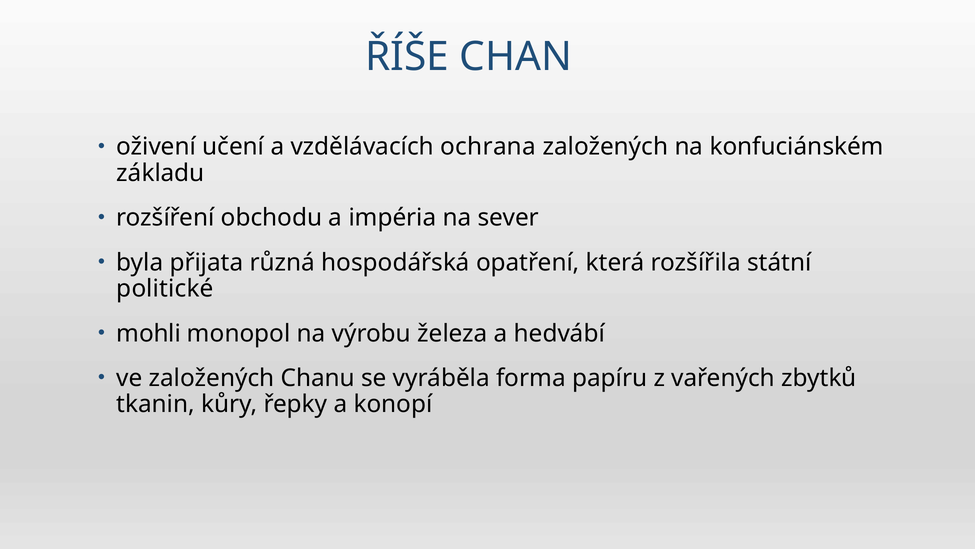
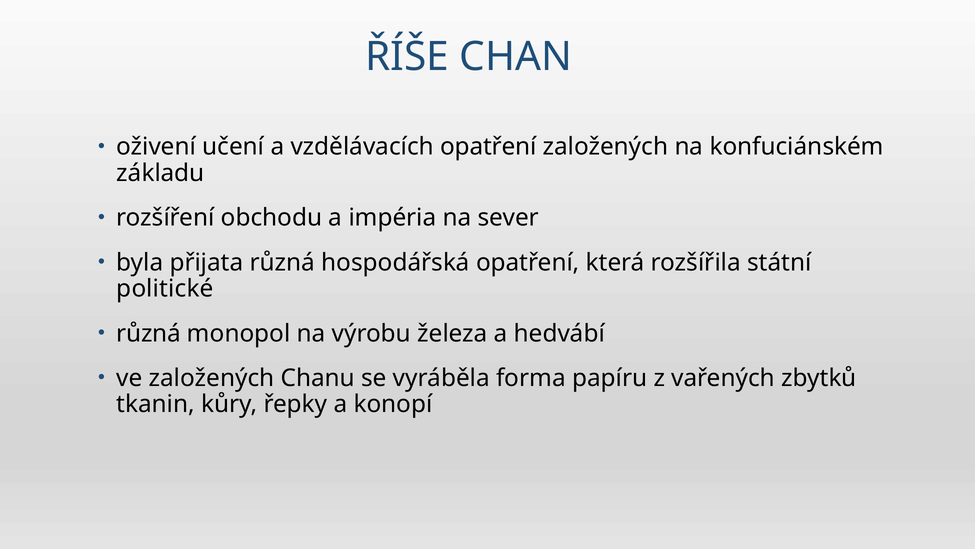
vzdělávacích ochrana: ochrana -> opatření (488, 147)
mohli: mohli -> různá (149, 333)
